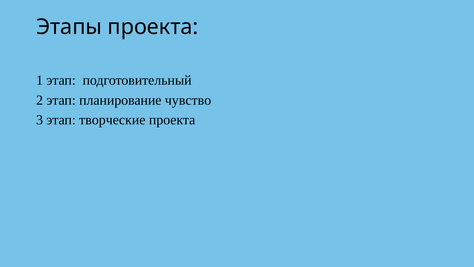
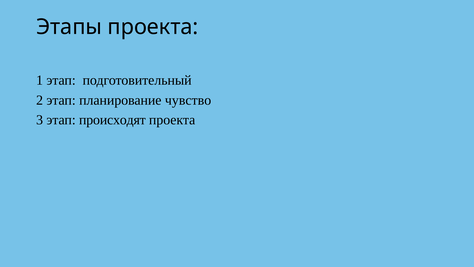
творческие: творческие -> происходят (112, 120)
